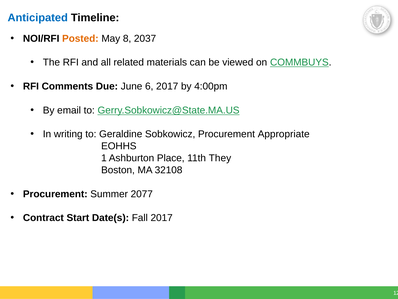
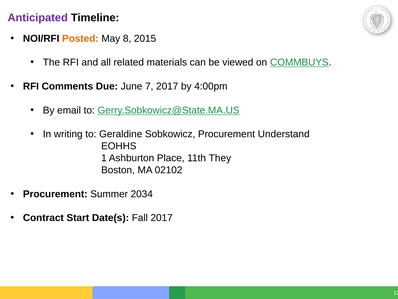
Anticipated colour: blue -> purple (38, 18)
2037: 2037 -> 2015 (145, 38)
6: 6 -> 7 (149, 86)
Appropriate: Appropriate -> Understand (284, 134)
32108: 32108 -> 02102 (169, 170)
2077: 2077 -> 2034 (142, 194)
